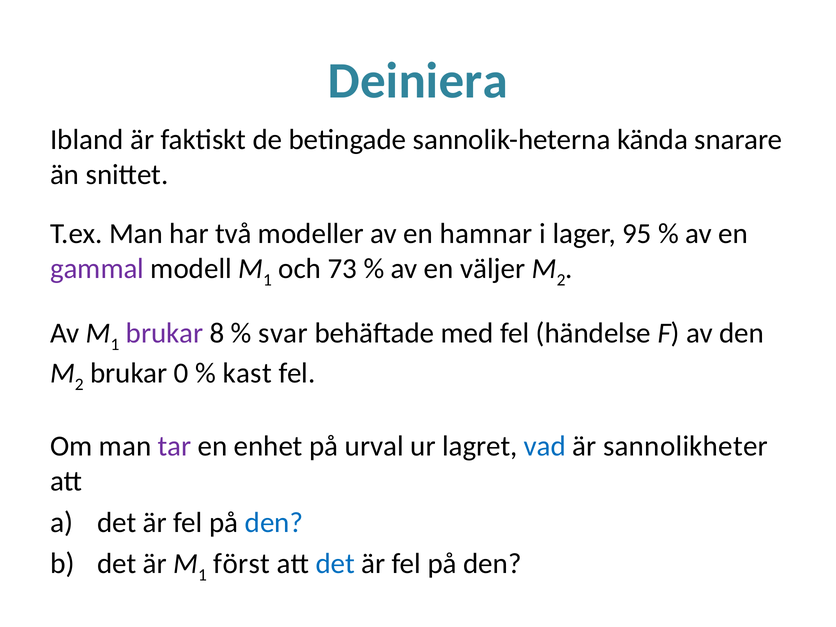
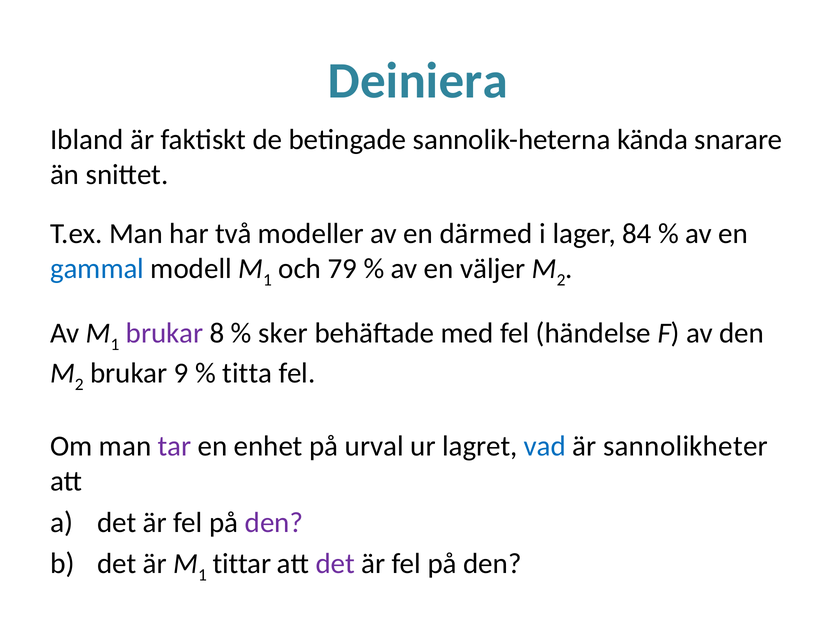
hamnar: hamnar -> därmed (486, 234)
95: 95 -> 84 (637, 234)
gammal colour: purple -> blue (97, 269)
73: 73 -> 79 (342, 269)
svar: svar -> sker (283, 333)
0: 0 -> 9 (181, 373)
kast: kast -> titta (247, 373)
den colour: blue -> purple (274, 522)
först: först -> tittar (242, 564)
det colour: blue -> purple (335, 564)
